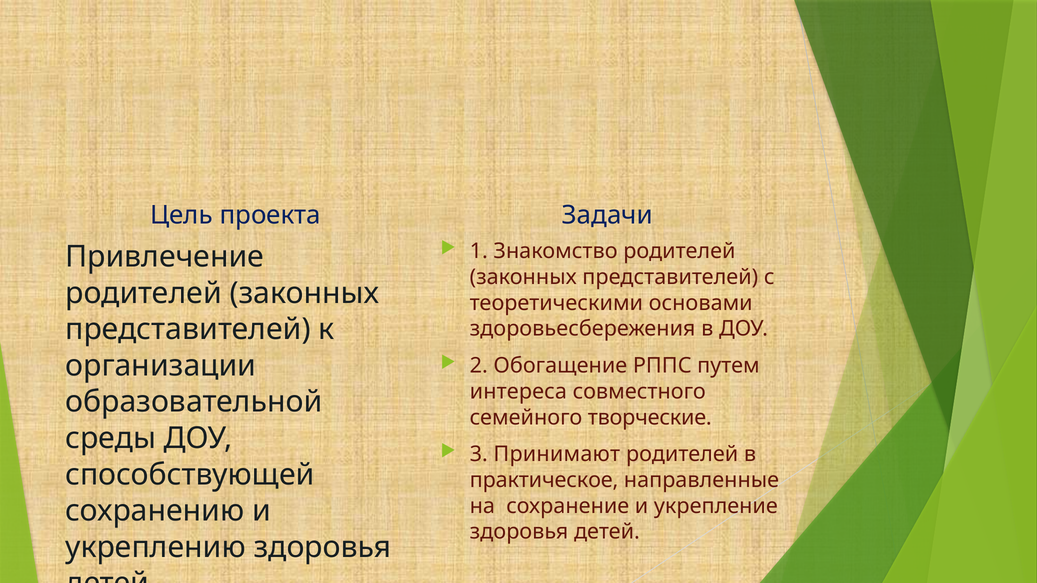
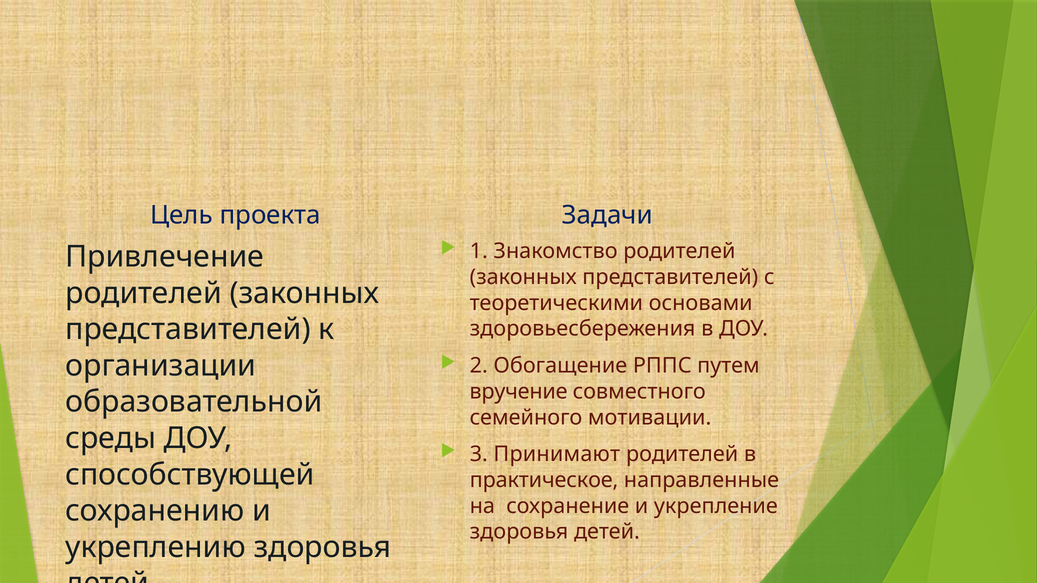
интереса: интереса -> вручение (519, 392)
творческие: творческие -> мотивации (650, 418)
